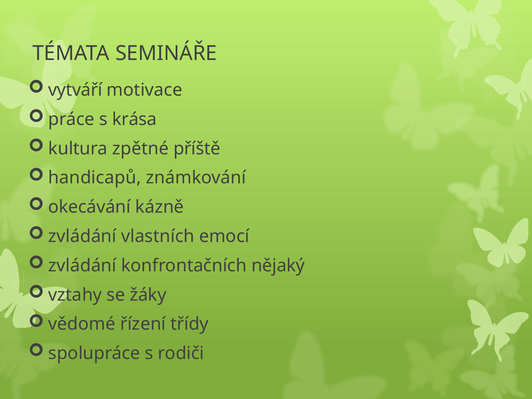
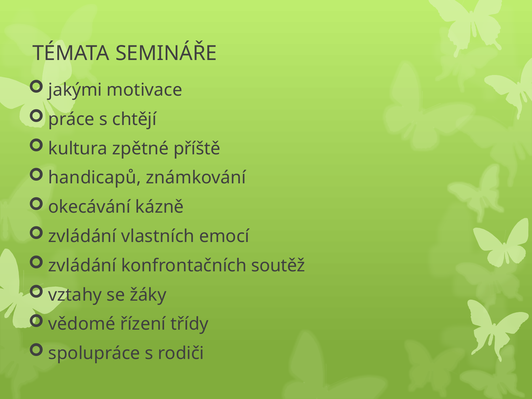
vytváří: vytváří -> jakými (75, 90)
krása: krása -> chtějí (135, 119)
nějaký: nějaký -> soutěž (278, 266)
